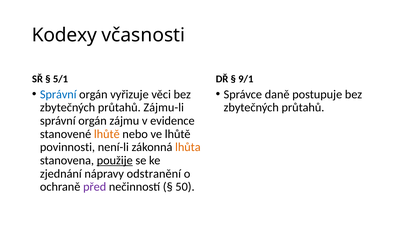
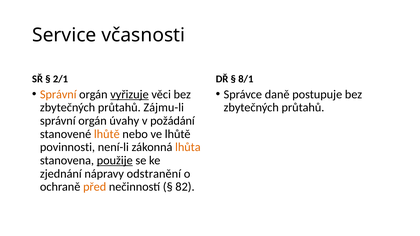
Kodexy: Kodexy -> Service (64, 35)
5/1: 5/1 -> 2/1 (60, 79)
9/1: 9/1 -> 8/1 (246, 79)
Správní colour: blue -> orange (58, 94)
vyřizuje underline: none -> present (129, 94)
zájmu: zájmu -> úvahy (124, 121)
evidence: evidence -> požádání (172, 121)
před colour: purple -> orange (95, 187)
50: 50 -> 82 (185, 187)
